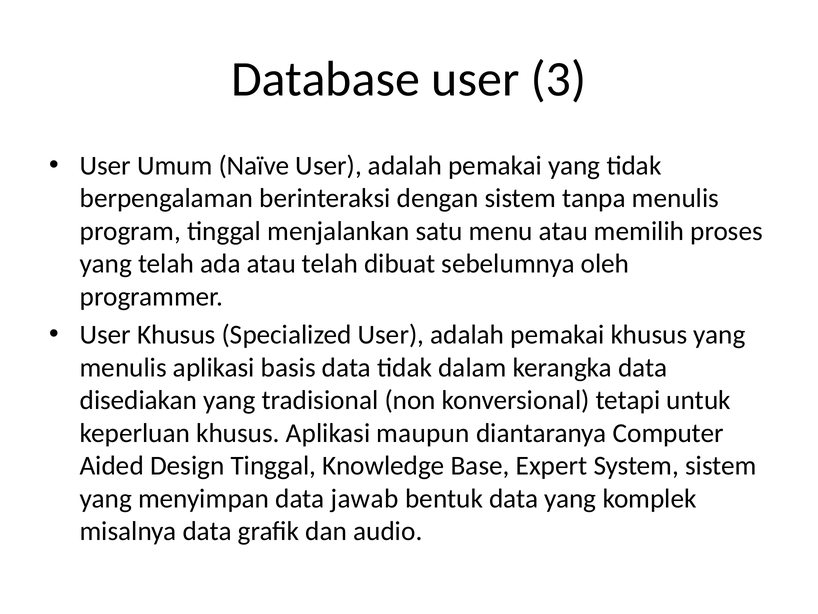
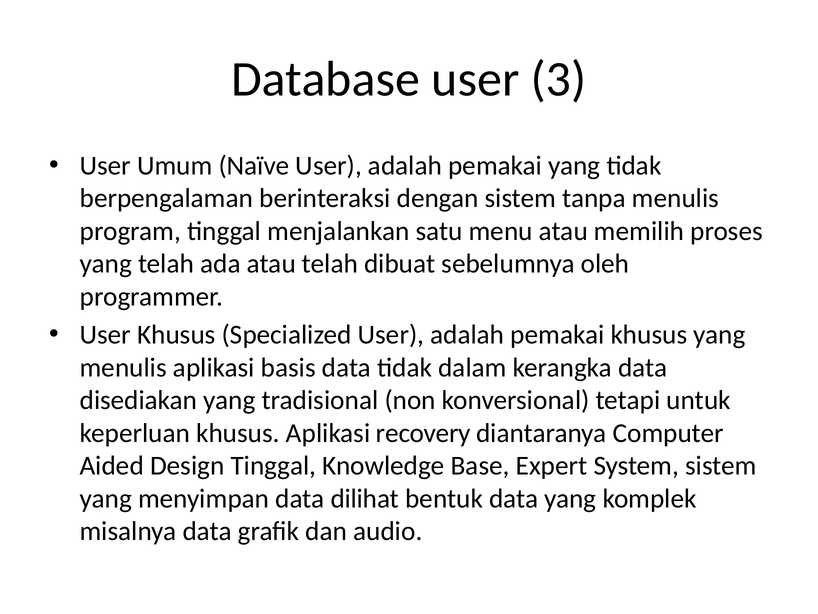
maupun: maupun -> recovery (423, 433)
jawab: jawab -> dilihat (365, 498)
